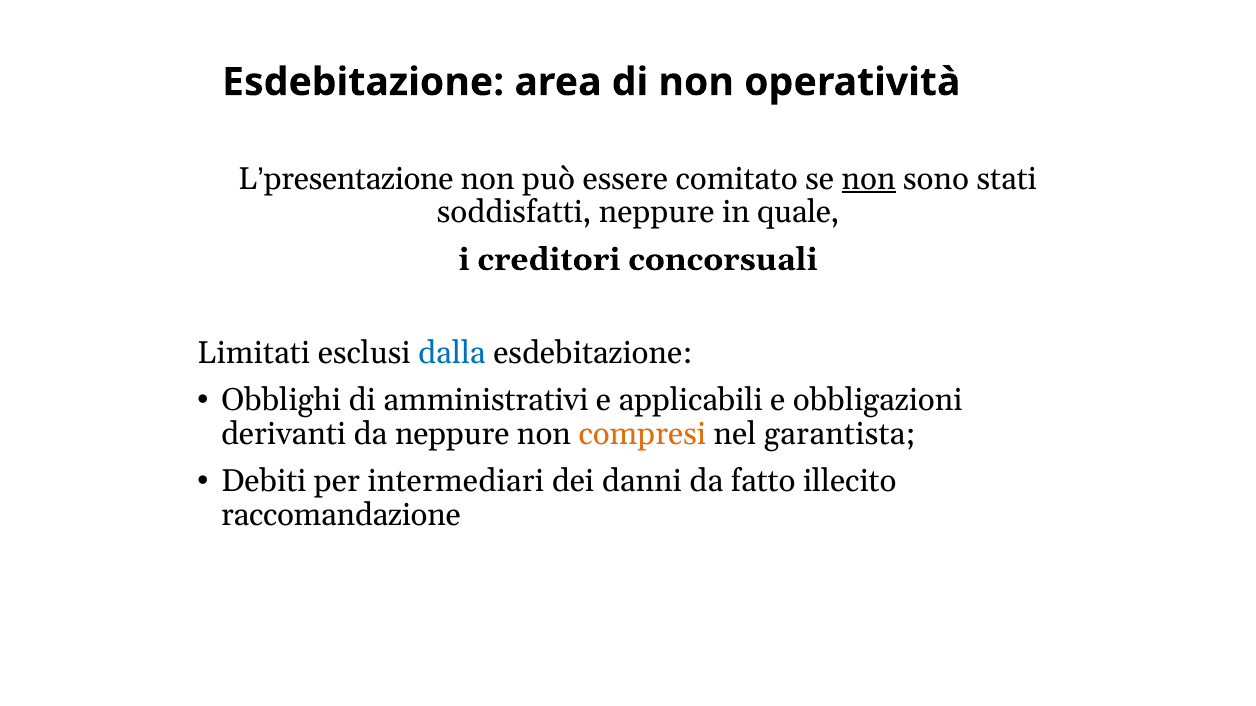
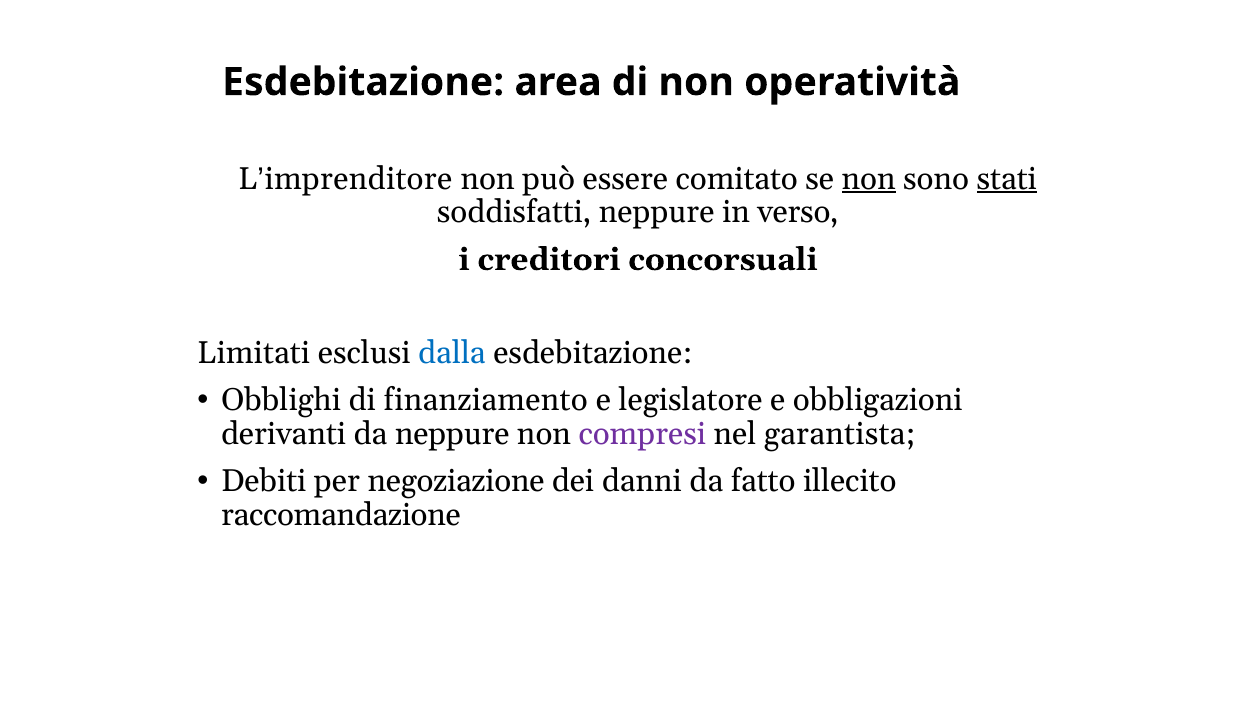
presentazione: presentazione -> imprenditore (358, 179)
stati underline: none -> present (1007, 179)
quale: quale -> verso (798, 213)
amministrativi: amministrativi -> finanziamento (486, 401)
applicabili: applicabili -> legislatore (691, 401)
compresi colour: orange -> purple (642, 435)
intermediari: intermediari -> negoziazione (456, 482)
